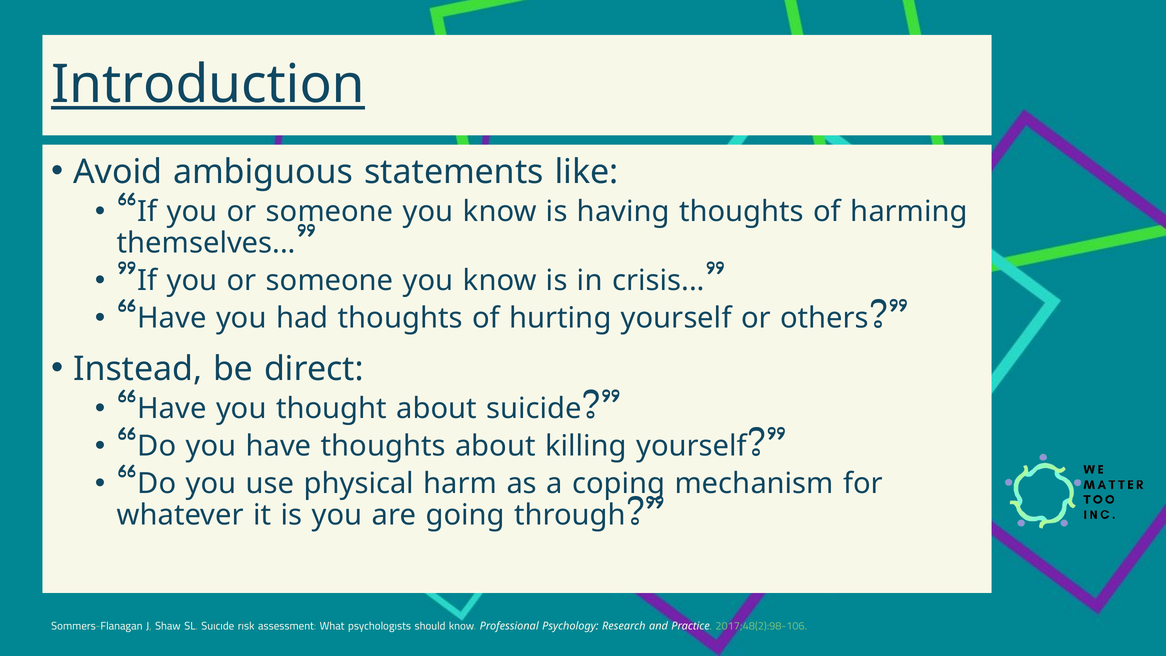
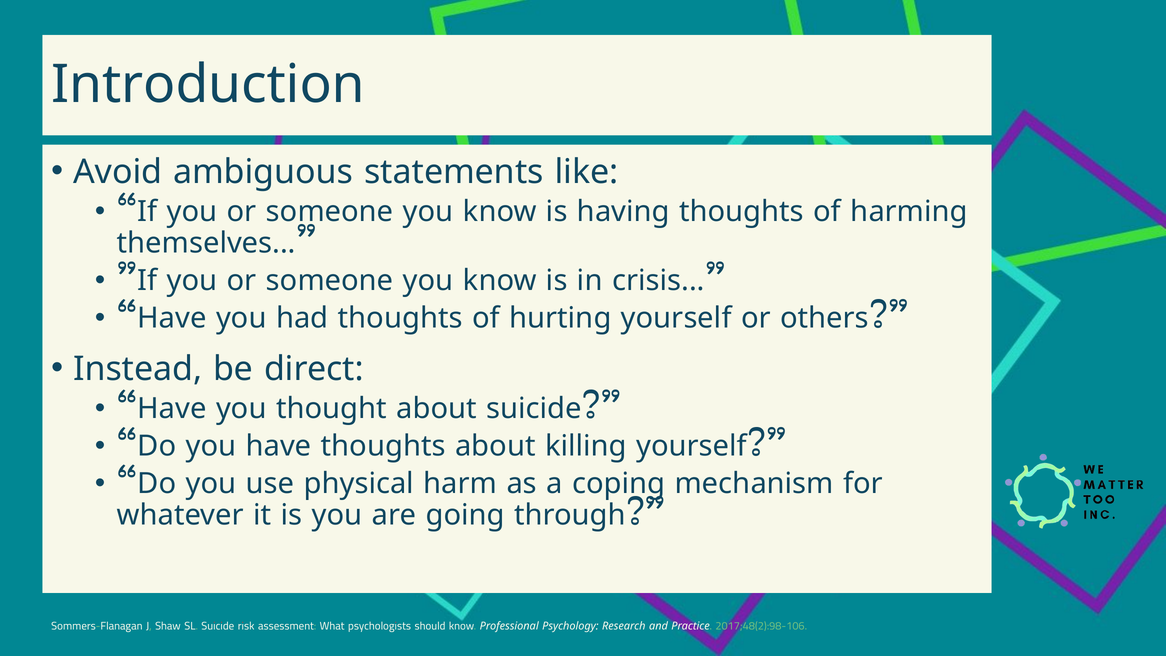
Introduction underline: present -> none (208, 85)
